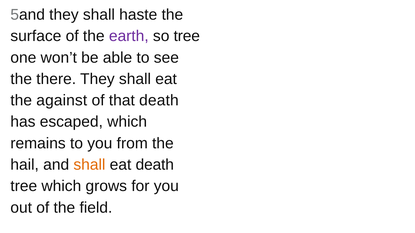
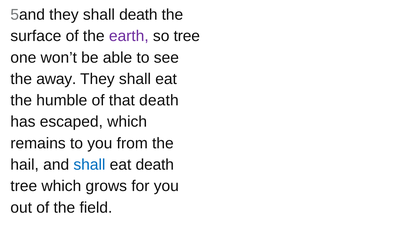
shall haste: haste -> death (138, 15)
there: there -> away (56, 79)
against: against -> humble (62, 101)
shall colour: orange -> blue (89, 165)
